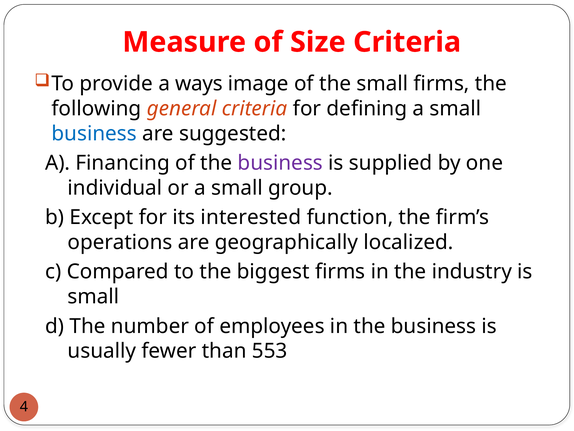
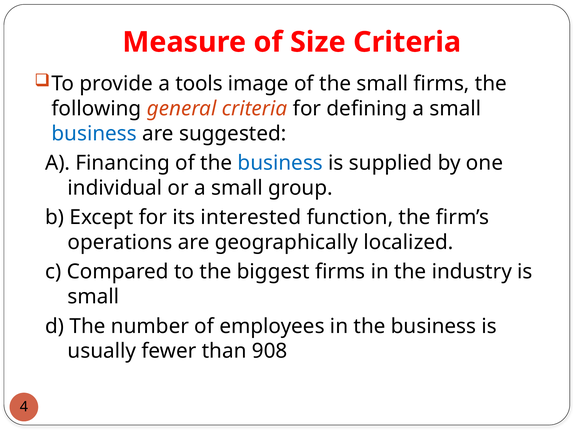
ways: ways -> tools (199, 84)
business colour: purple -> blue (280, 163)
553: 553 -> 908 (270, 351)
